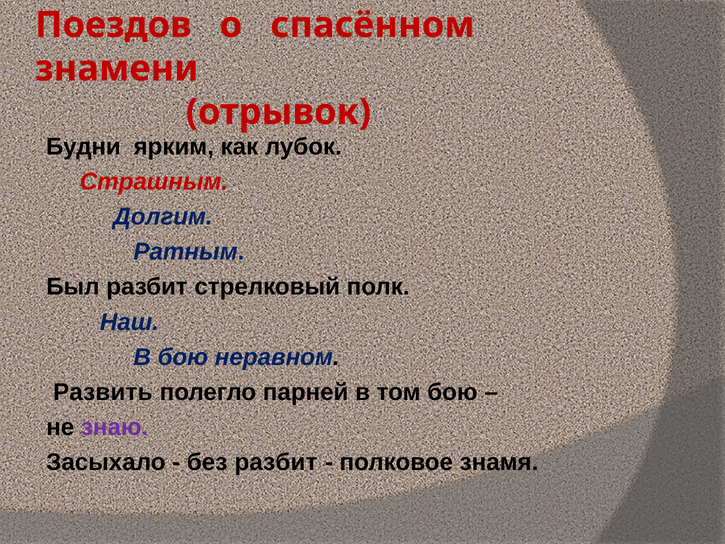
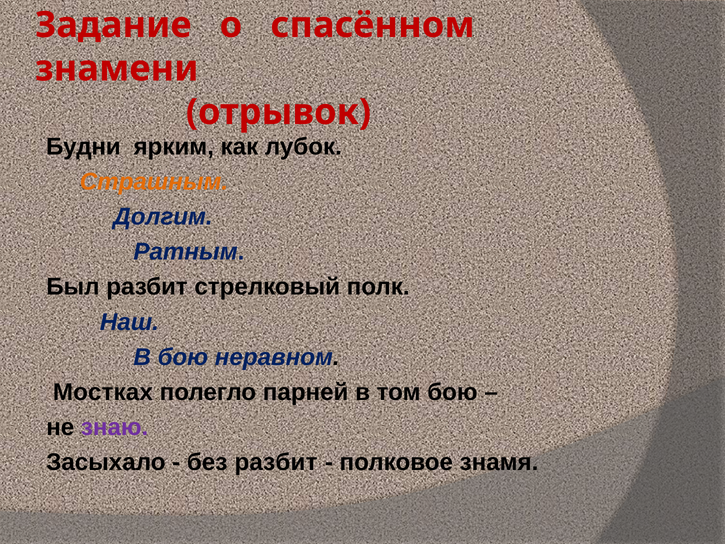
Поездов: Поездов -> Задание (113, 25)
Страшным colour: red -> orange (154, 182)
Развить: Развить -> Мостках (103, 392)
